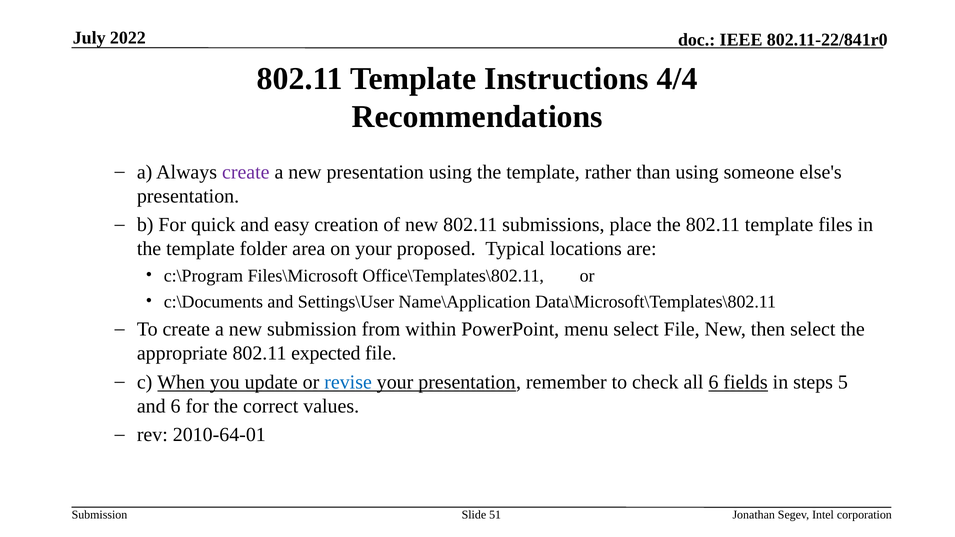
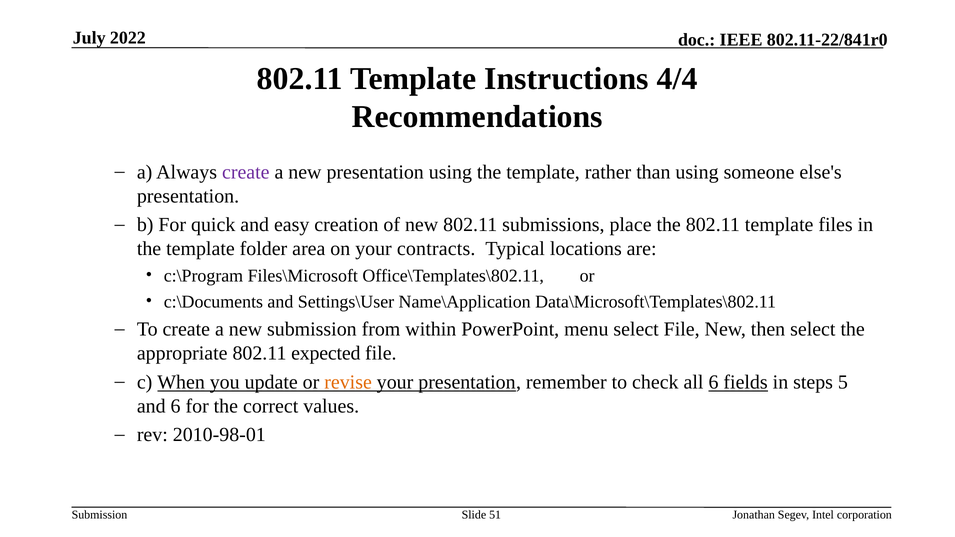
proposed: proposed -> contracts (436, 249)
revise colour: blue -> orange (348, 382)
2010-64-01: 2010-64-01 -> 2010-98-01 (219, 435)
